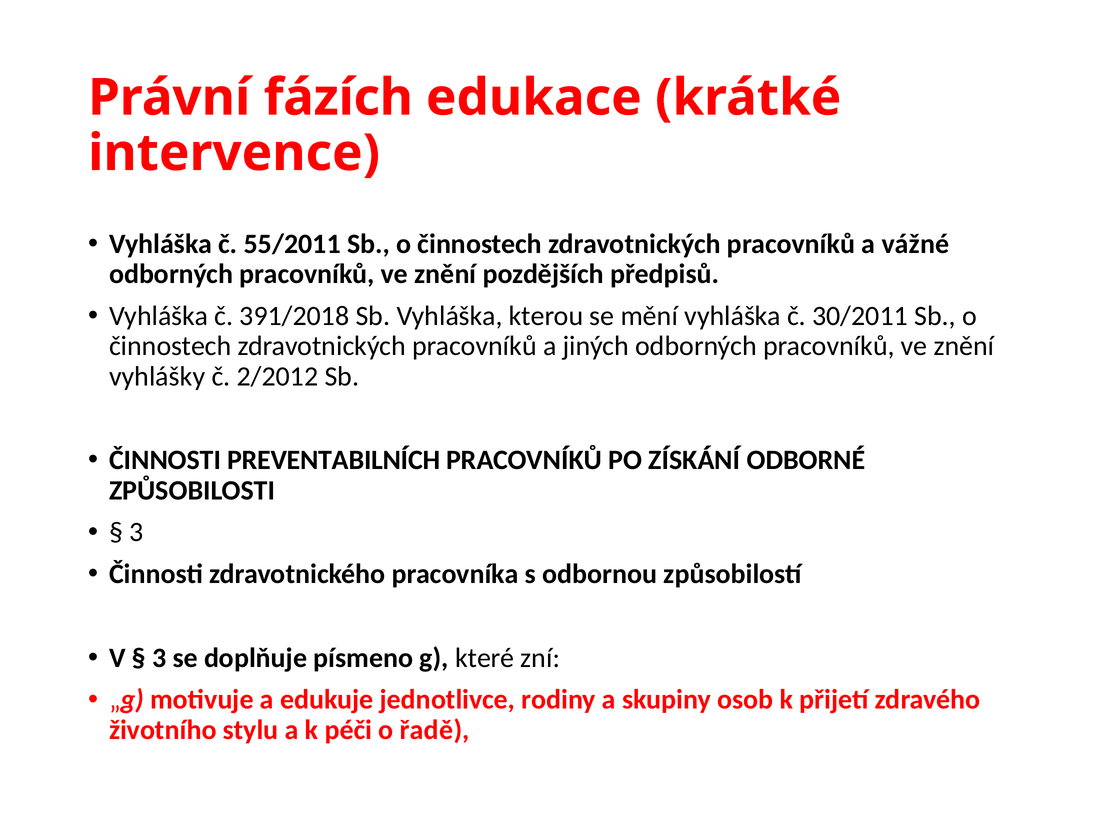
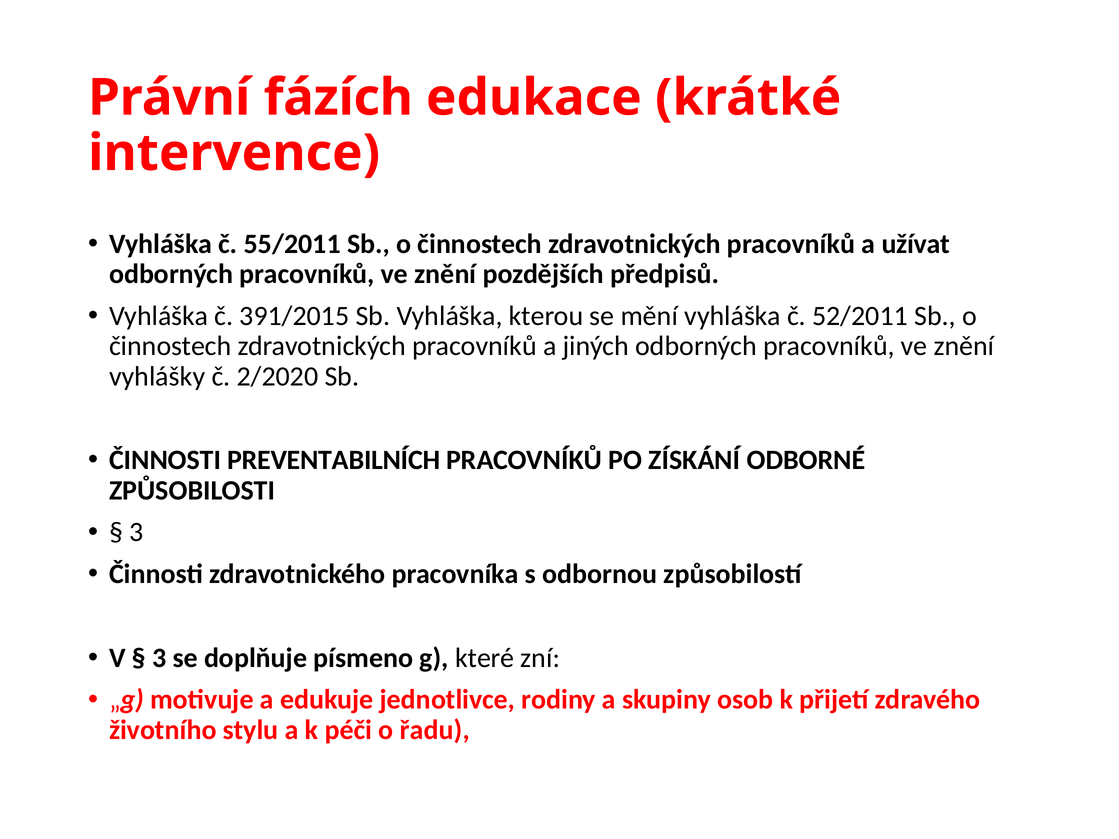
vážné: vážné -> užívat (916, 244)
391/2018: 391/2018 -> 391/2015 (294, 316)
30/2011: 30/2011 -> 52/2011 (860, 316)
2/2012: 2/2012 -> 2/2020 (277, 377)
řadě: řadě -> řadu (435, 730)
